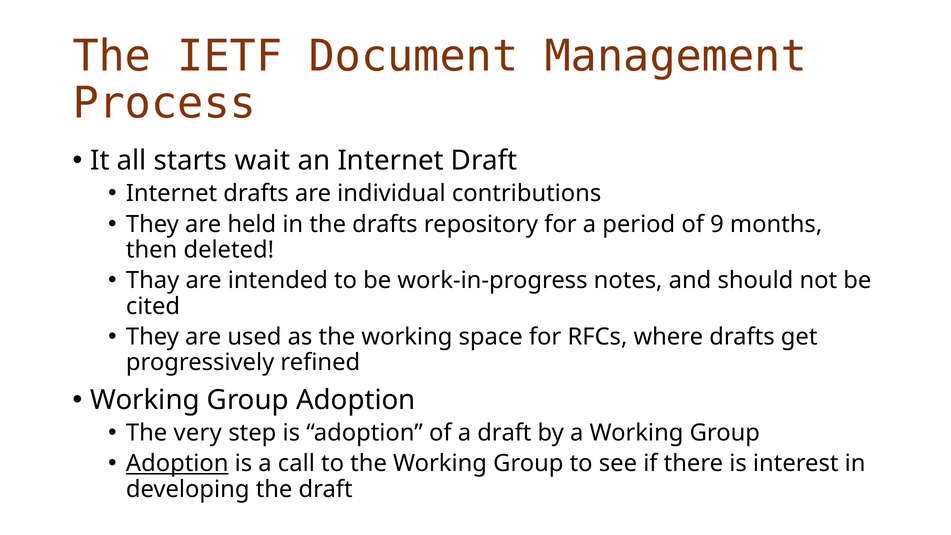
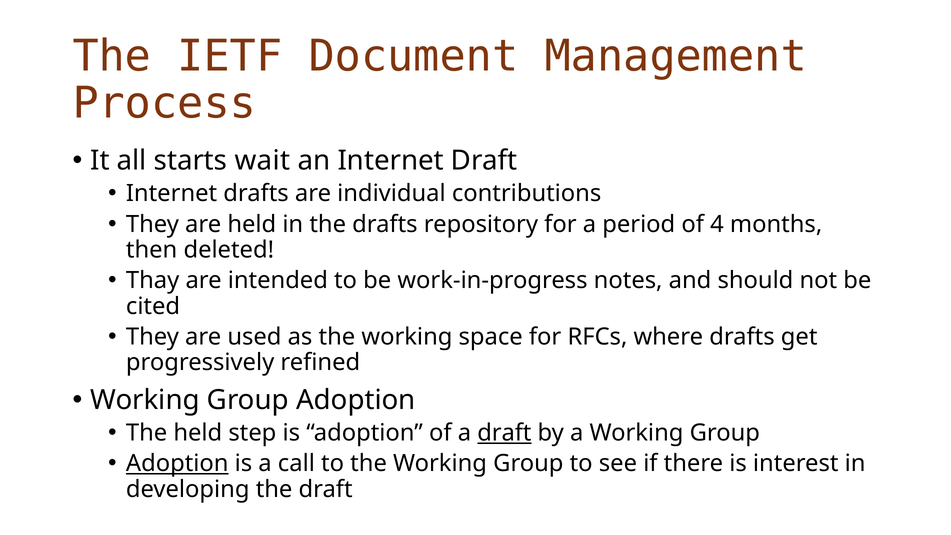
9: 9 -> 4 (717, 224)
The very: very -> held (198, 433)
draft underline: none -> present (504, 433)
